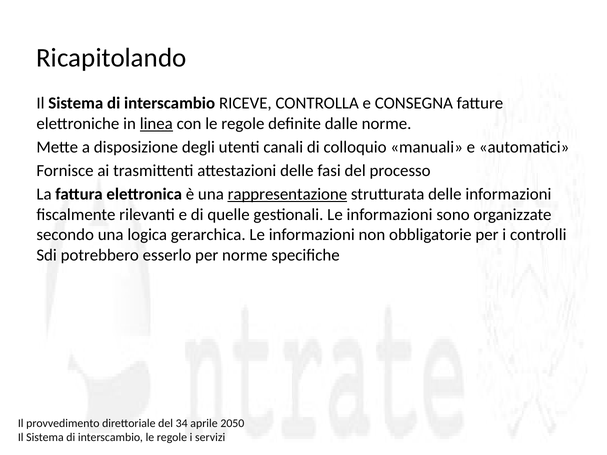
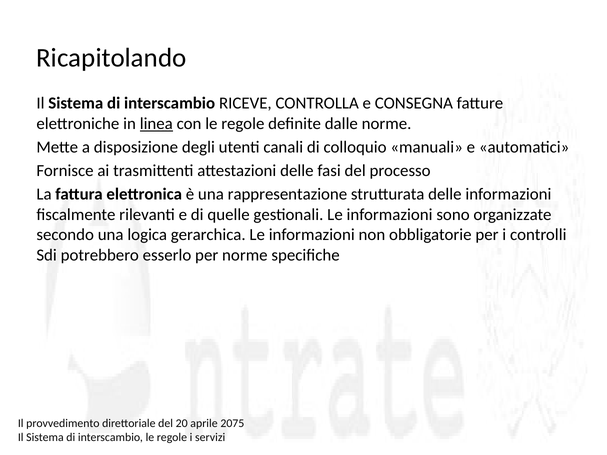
rappresentazione underline: present -> none (287, 194)
34: 34 -> 20 (182, 424)
2050: 2050 -> 2075 (232, 424)
